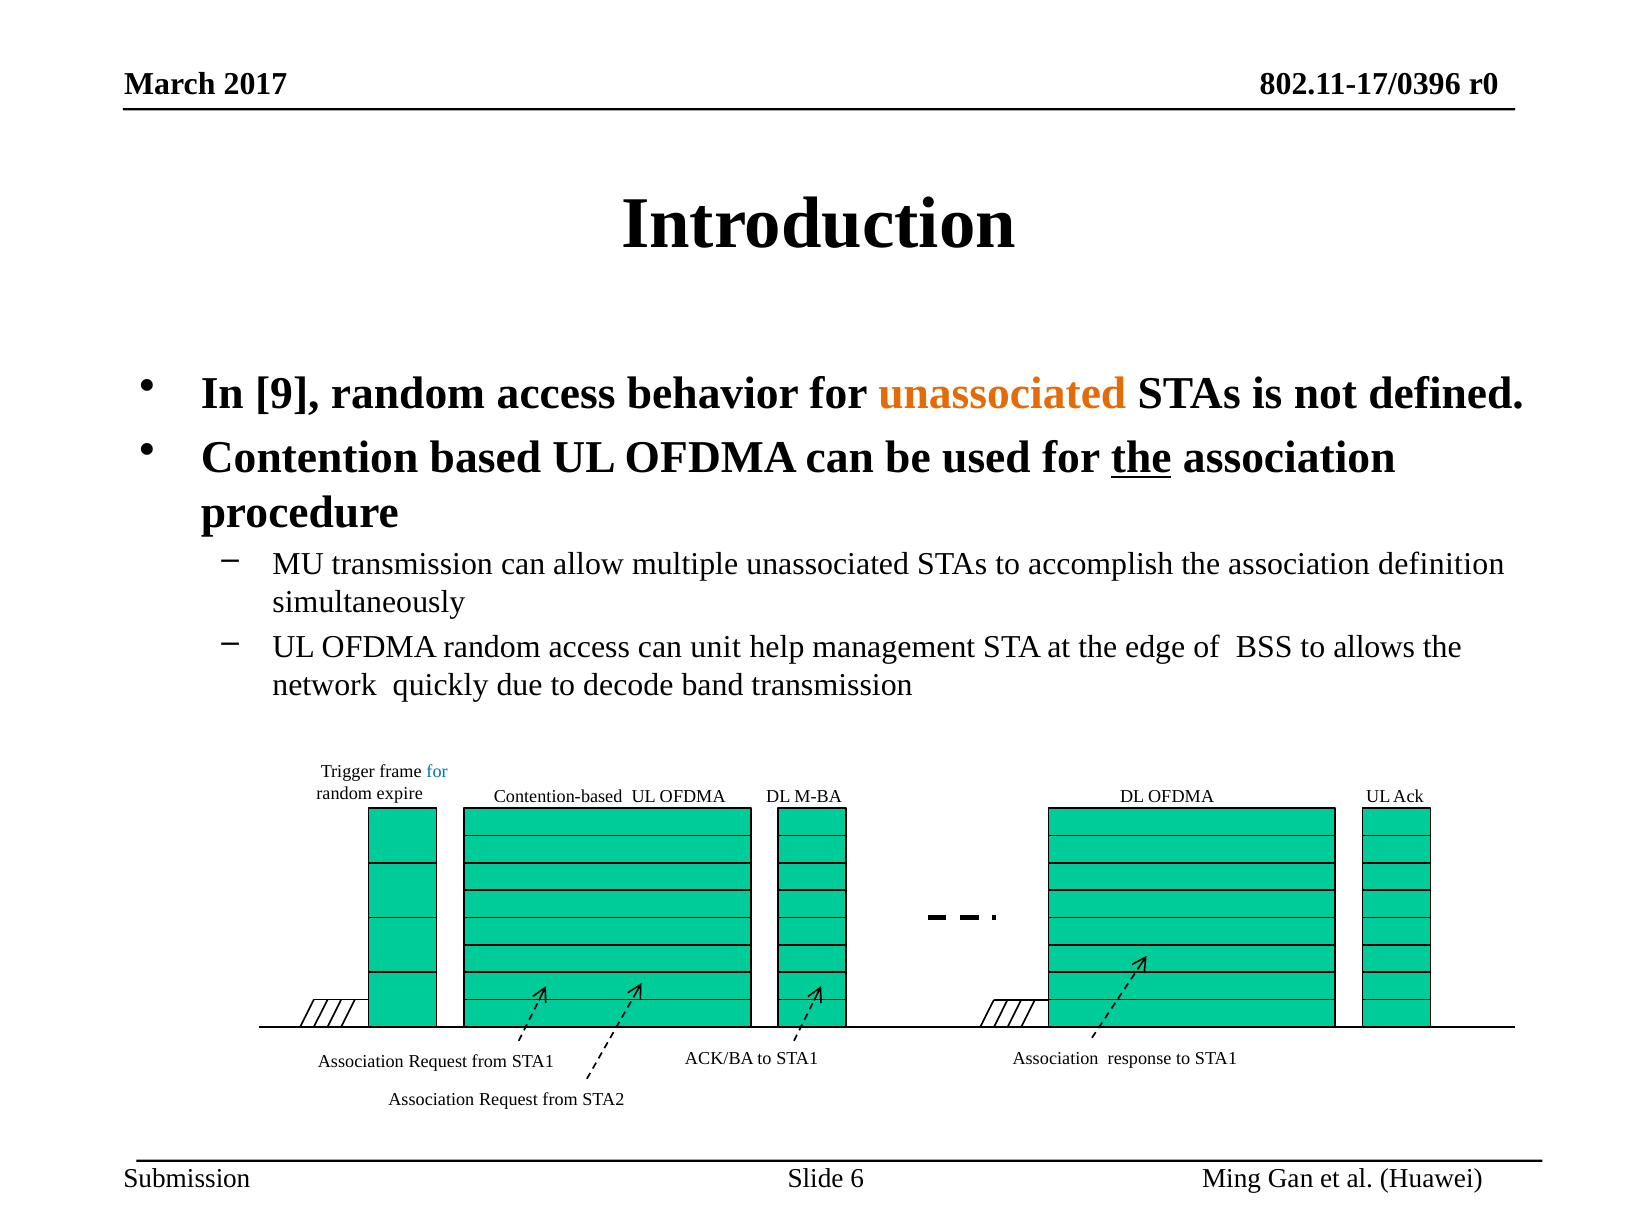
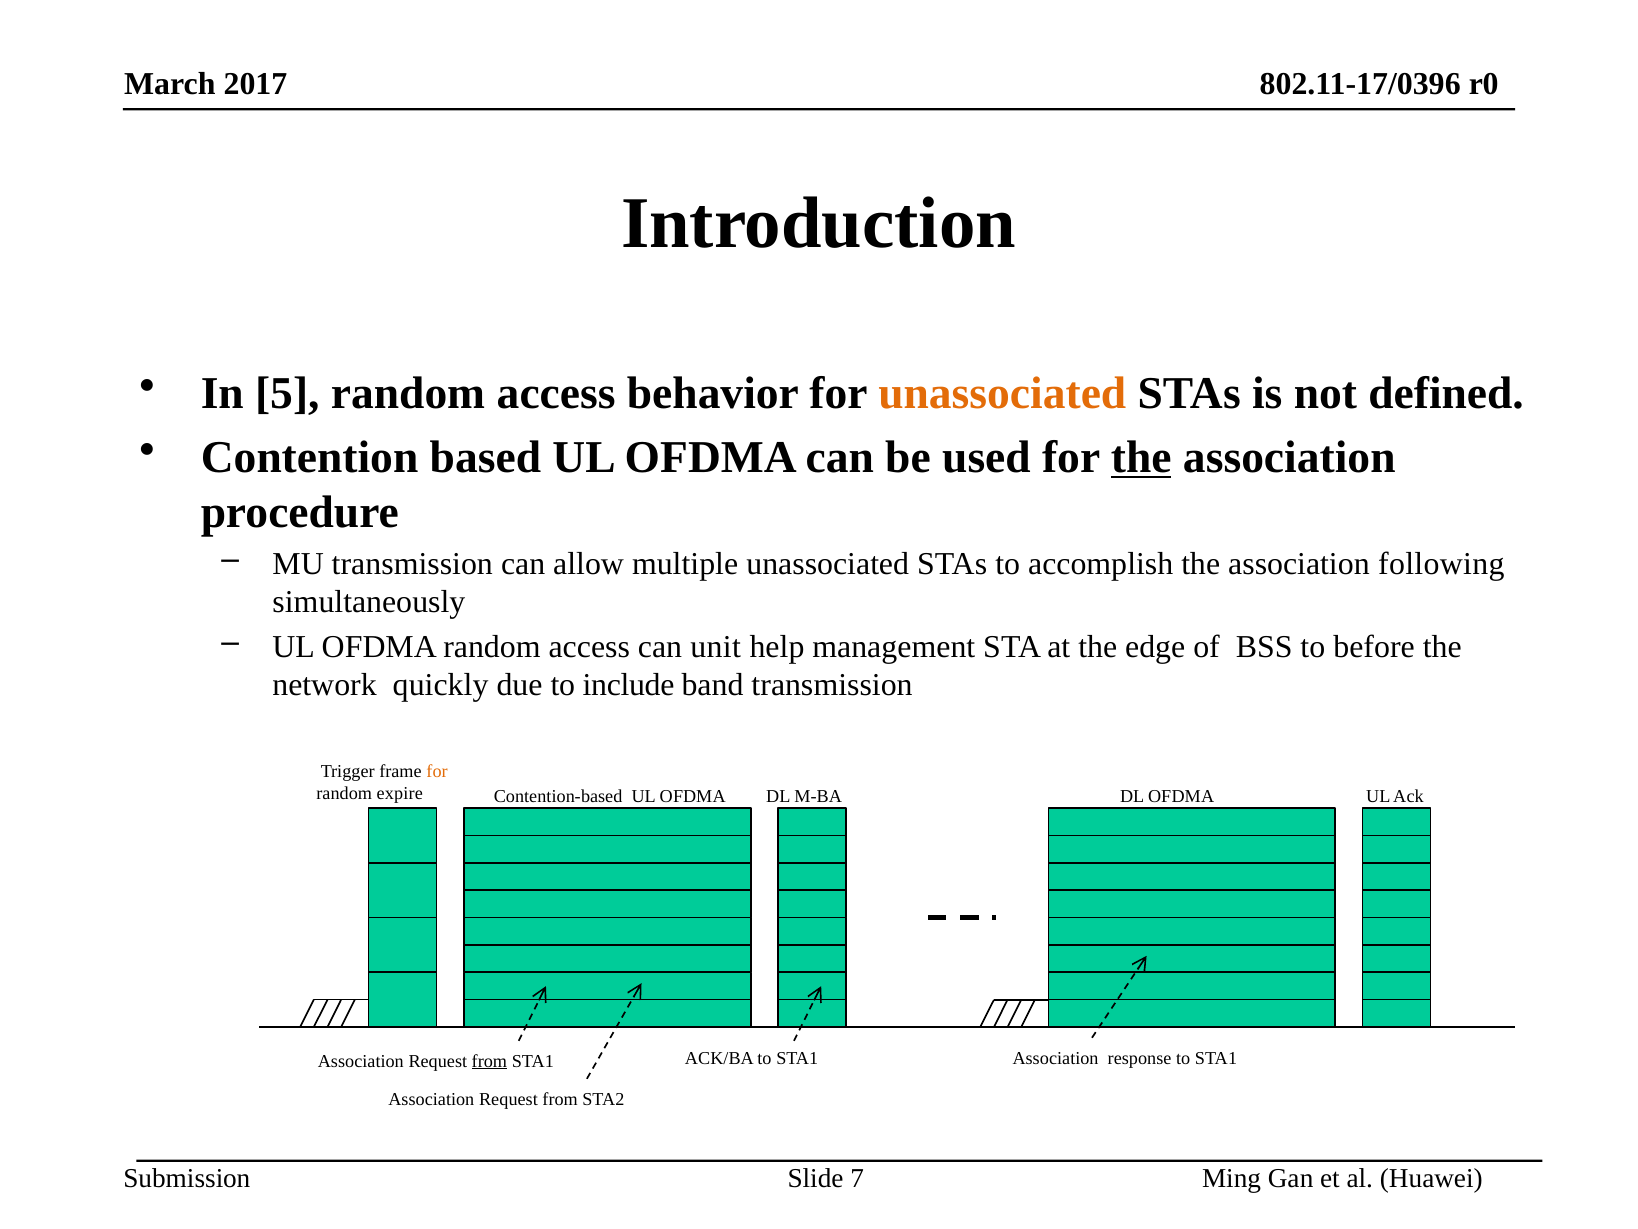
9: 9 -> 5 (287, 394)
definition: definition -> following (1441, 564)
allows: allows -> before (1374, 647)
decode: decode -> include (629, 685)
for colour: blue -> orange (437, 771)
from underline: none -> present (489, 1061)
6: 6 -> 7 (857, 1178)
